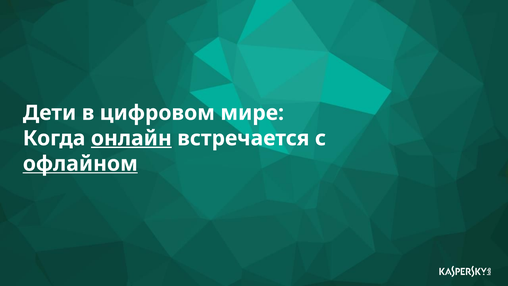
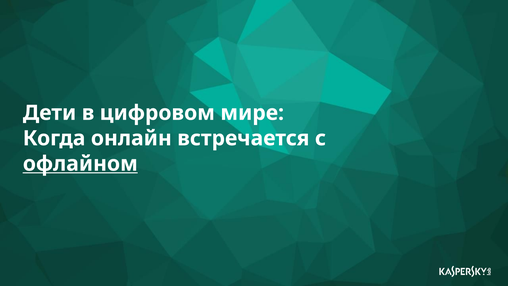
онлайн underline: present -> none (131, 138)
